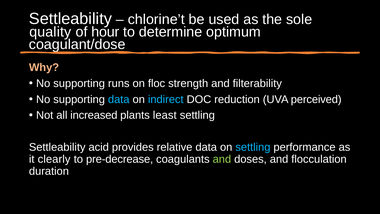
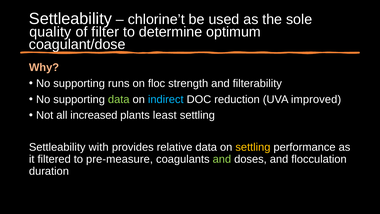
hour: hour -> filter (105, 32)
data colour: light blue -> light green (119, 99)
perceived: perceived -> improved (316, 99)
acid: acid -> with (99, 147)
settling colour: light blue -> yellow (253, 147)
clearly: clearly -> filtered (54, 159)
pre-decrease: pre-decrease -> pre-measure (120, 159)
